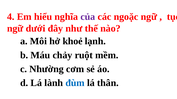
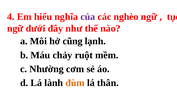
ngoặc: ngoặc -> nghèo (126, 17)
khoẻ: khoẻ -> cũng (73, 41)
đùm colour: blue -> orange (75, 83)
